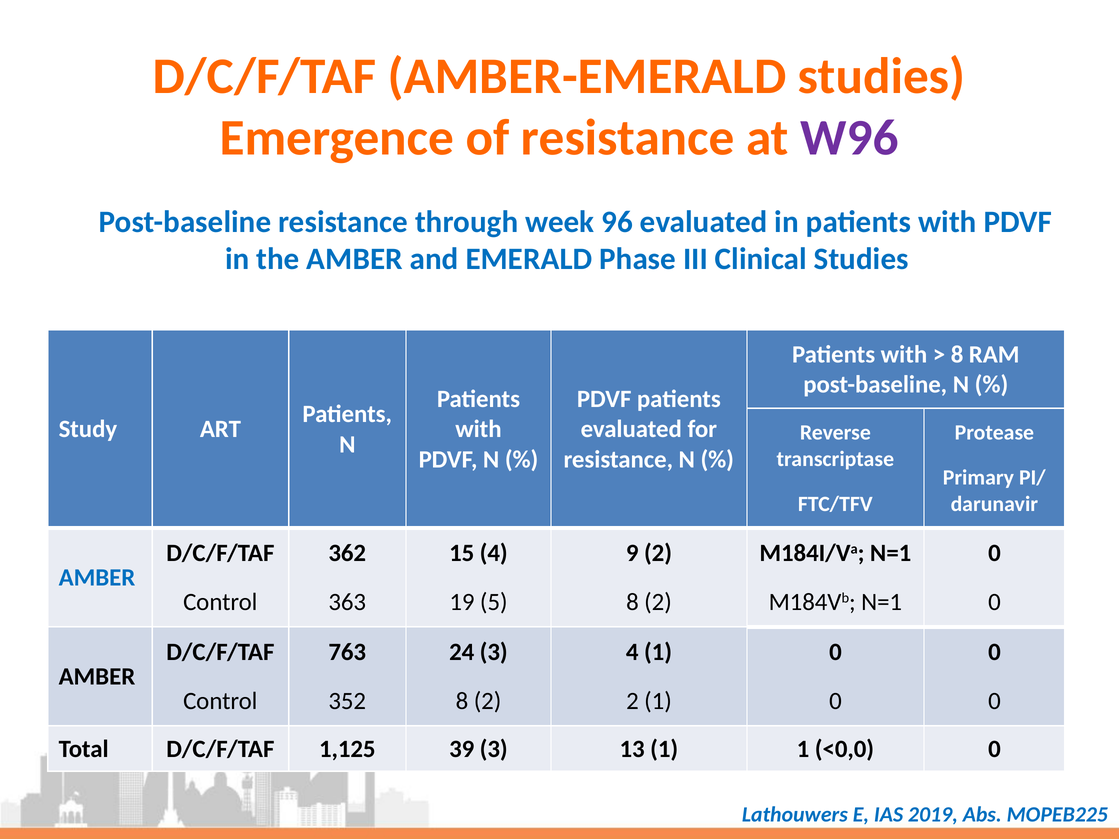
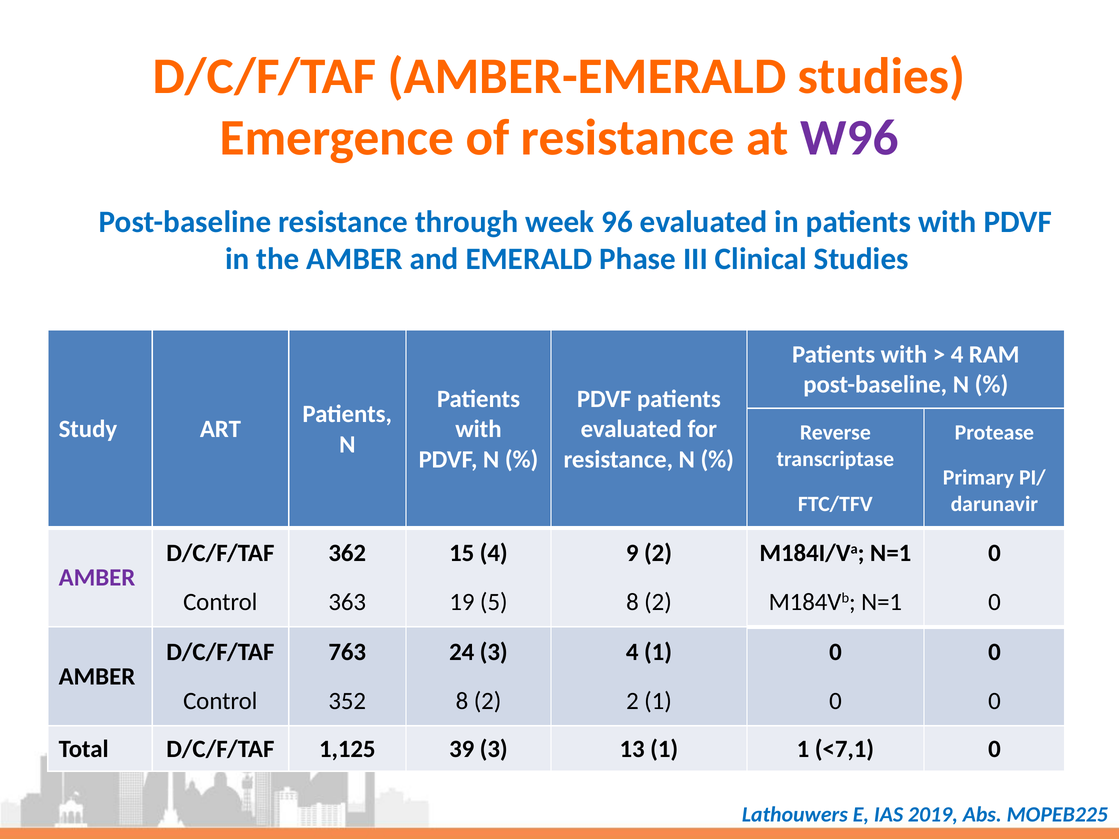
8: 8 -> 4 (957, 354)
AMBER colour: blue -> purple (97, 578)
<0,0: <0,0 -> <7,1 (844, 749)
